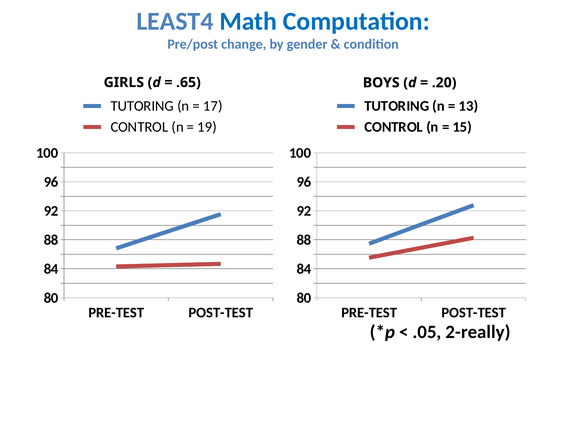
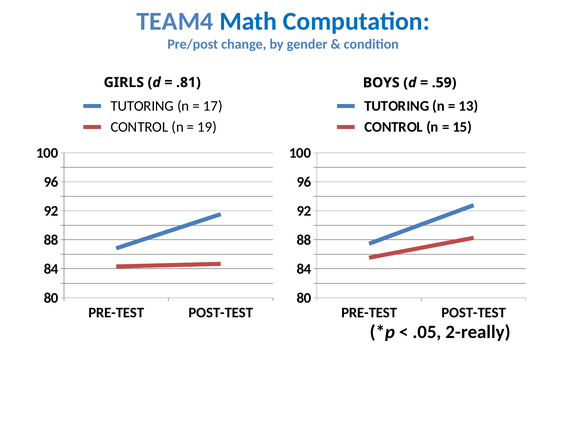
LEAST4: LEAST4 -> TEAM4 (175, 21)
.65: .65 -> .81 (188, 83)
.20: .20 -> .59 (444, 83)
